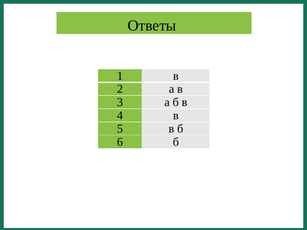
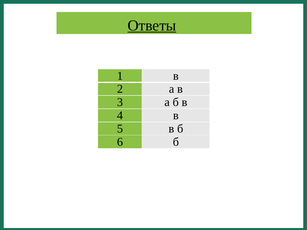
Ответы underline: none -> present (152, 26)
